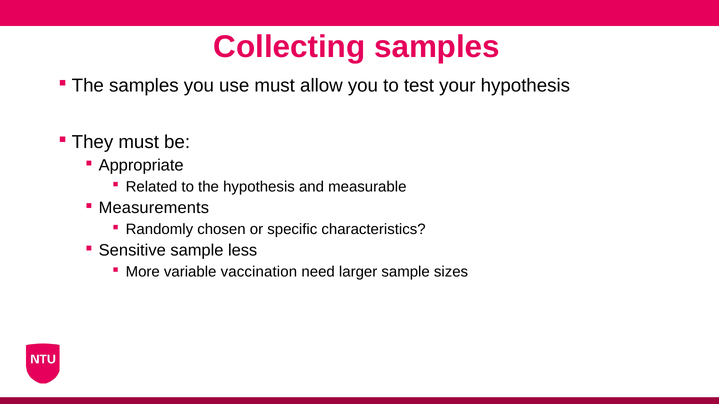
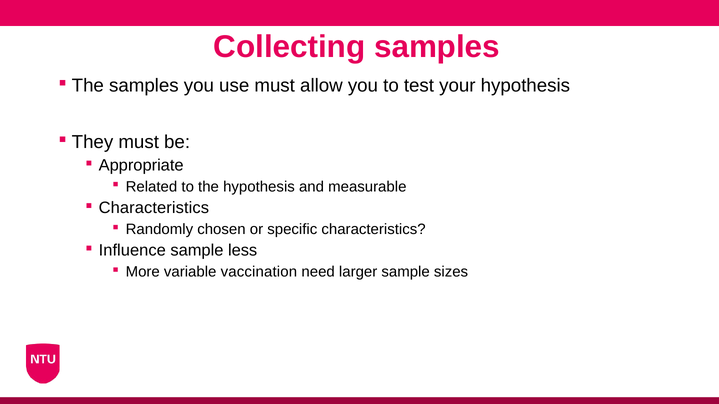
Measurements: Measurements -> Characteristics (154, 208)
Sensitive: Sensitive -> Influence (132, 251)
